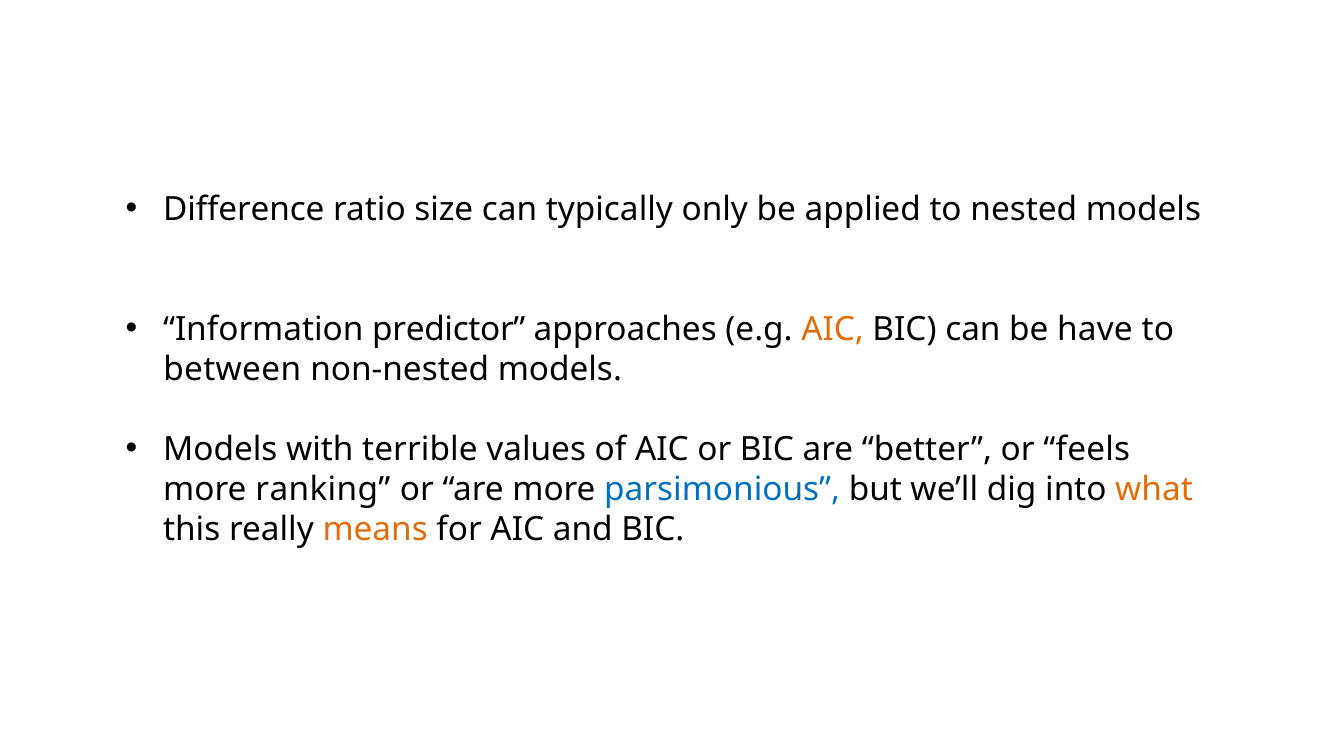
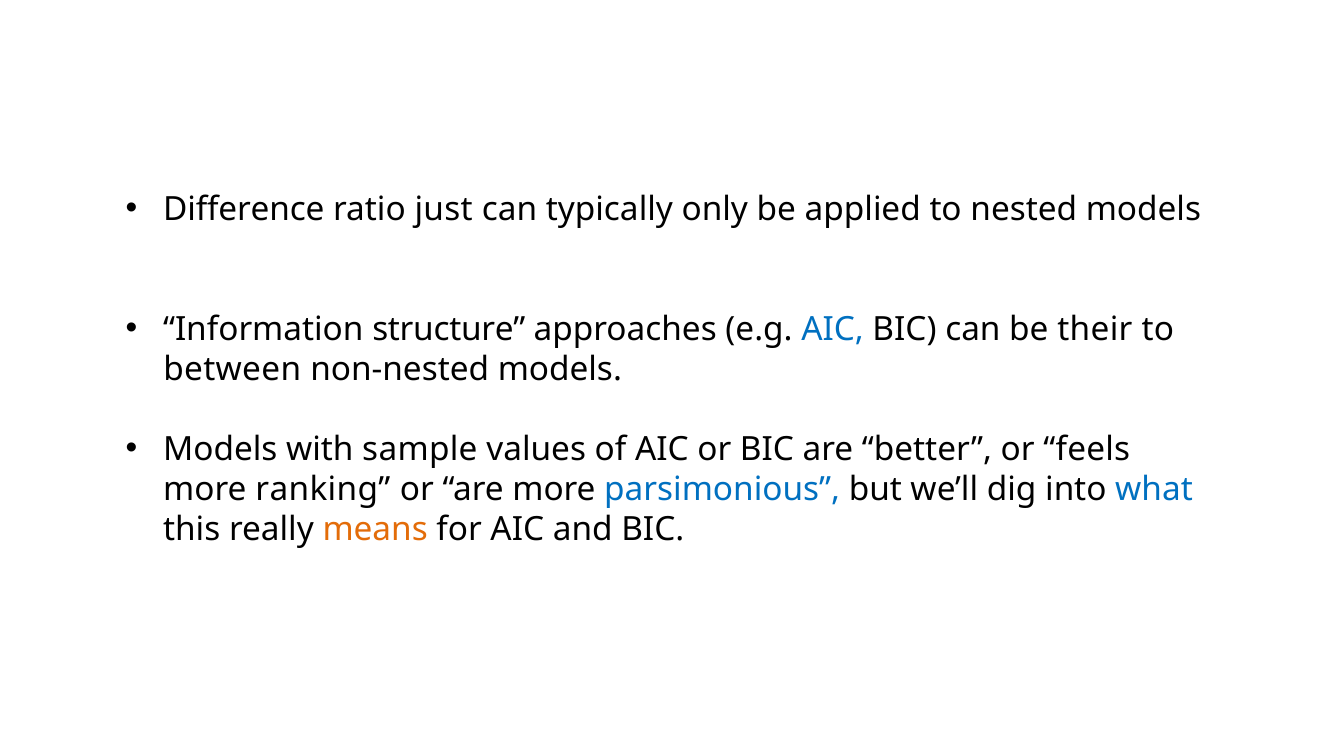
size: size -> just (444, 209)
predictor: predictor -> structure (449, 329)
AIC colour: orange -> blue (833, 329)
have: have -> their (1095, 329)
terrible: terrible -> sample (420, 450)
what colour: orange -> blue (1154, 490)
